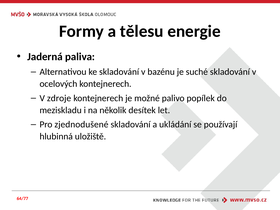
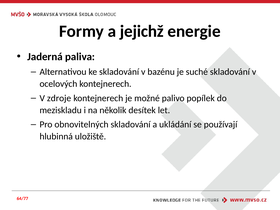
tělesu: tělesu -> jejichž (142, 31)
zjednodušené: zjednodušené -> obnovitelných (81, 125)
